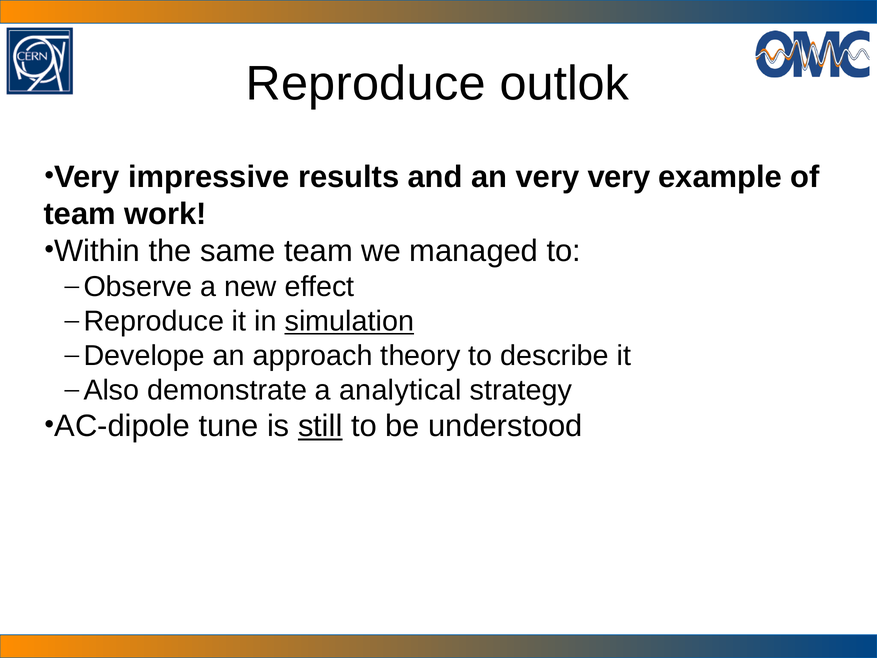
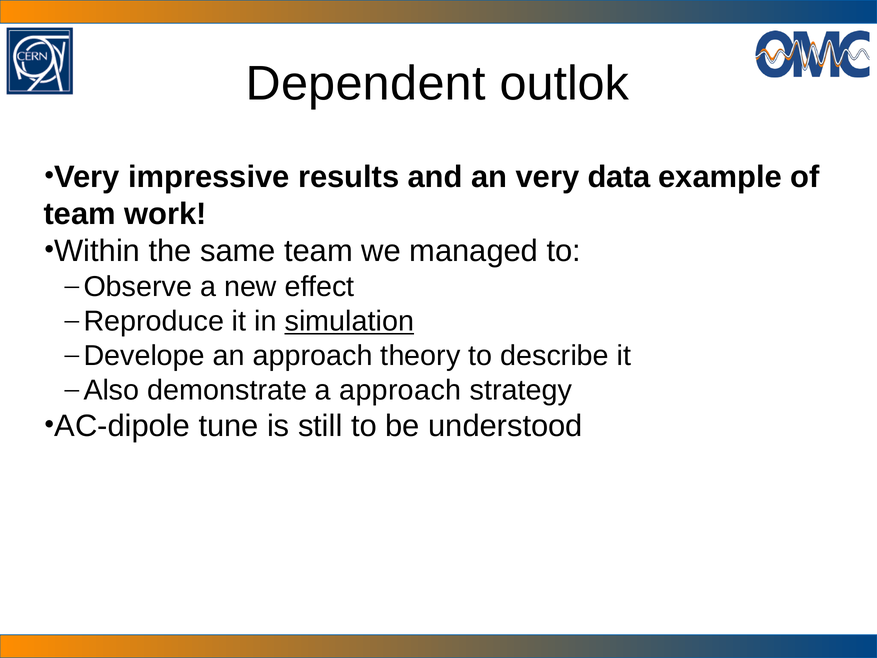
Reproduce: Reproduce -> Dependent (366, 84)
very very: very -> data (619, 177)
a analytical: analytical -> approach (400, 390)
still underline: present -> none (320, 426)
